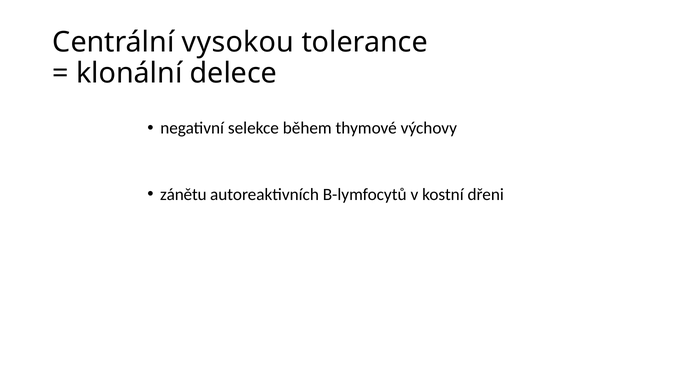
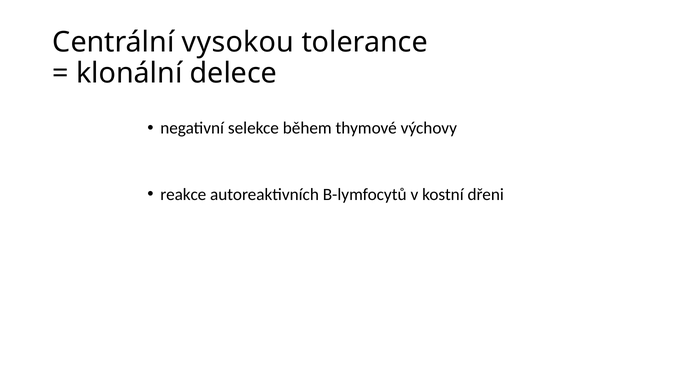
zánětu: zánětu -> reakce (183, 194)
